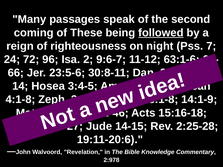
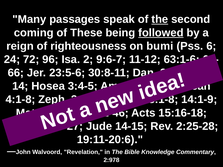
the underline: none -> present (160, 19)
night: night -> bumi (160, 46)
7: 7 -> 6 (211, 46)
